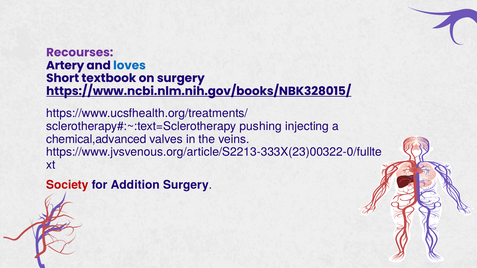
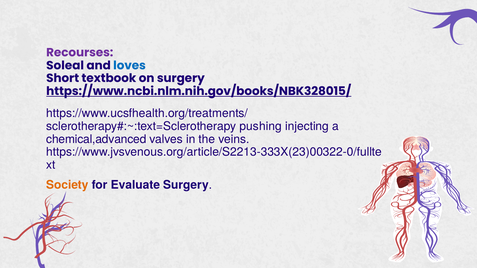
Artery: Artery -> Soleal (65, 66)
Society colour: red -> orange (67, 185)
Addition: Addition -> Evaluate (135, 185)
